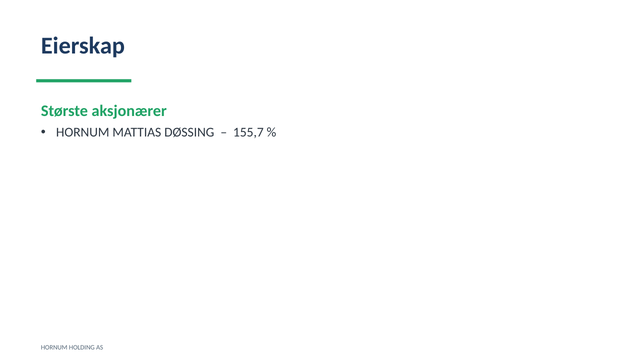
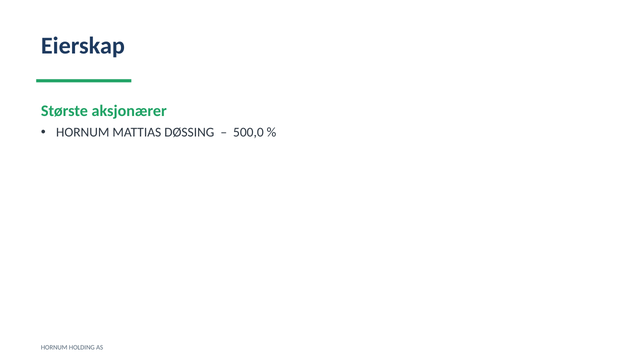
155,7: 155,7 -> 500,0 (248, 132)
